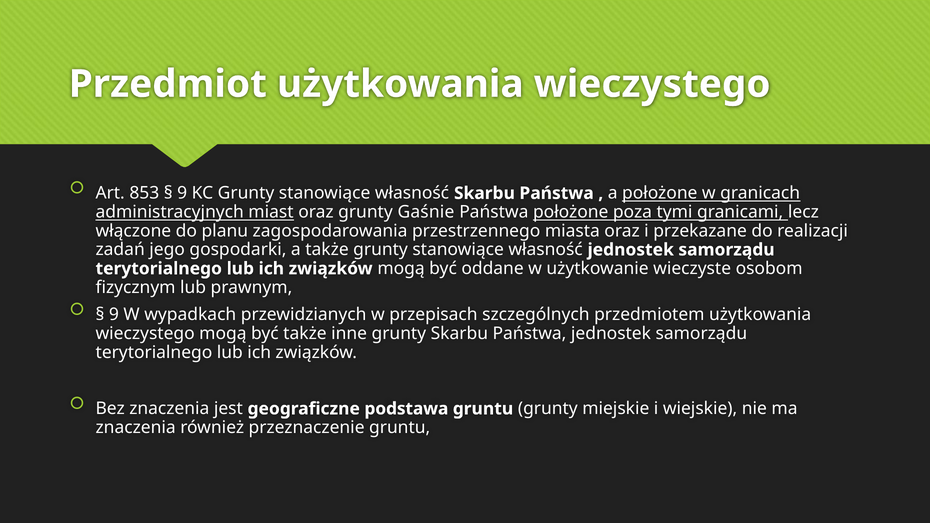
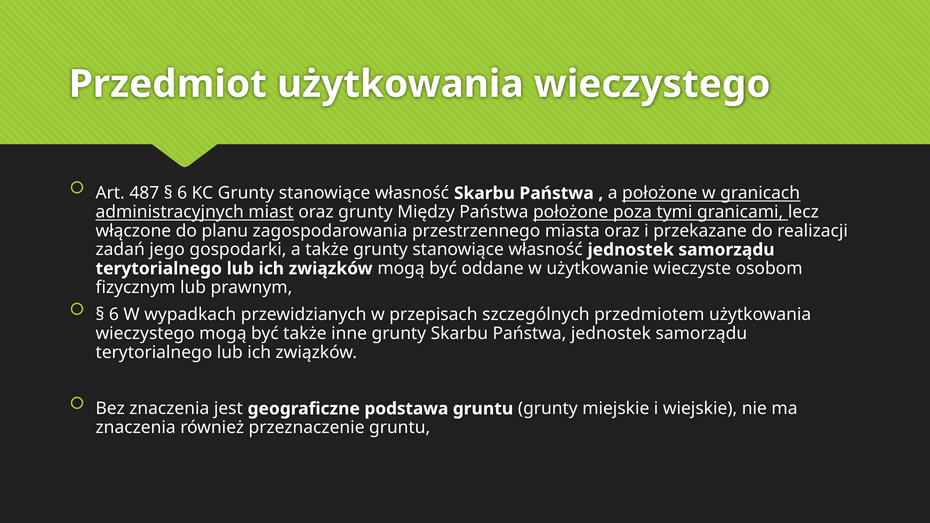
853: 853 -> 487 (144, 193)
9: 9 -> 6 (182, 193)
Gaśnie: Gaśnie -> Między (426, 212)
9: 9 -> 6 (114, 315)
